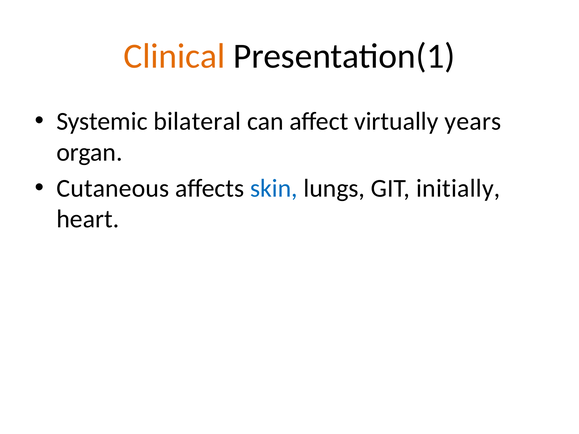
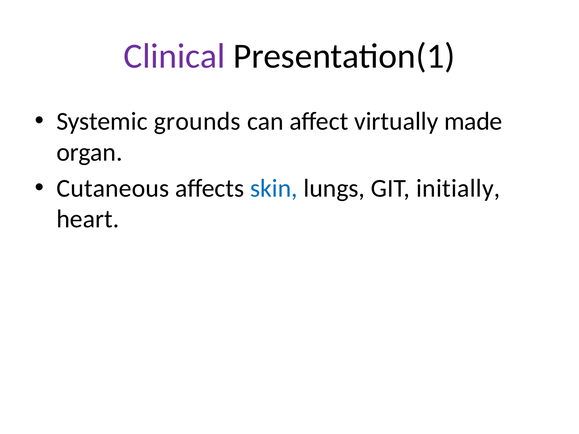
Clinical colour: orange -> purple (174, 56)
bilateral: bilateral -> grounds (197, 121)
years: years -> made (473, 121)
